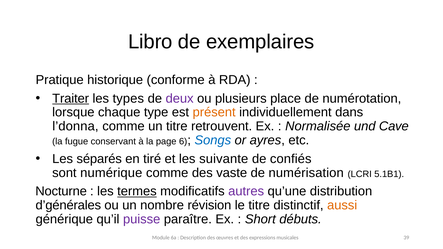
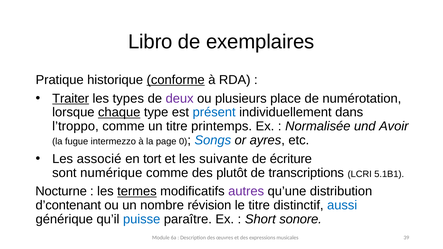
conforme underline: none -> present (176, 80)
chaque underline: none -> present (119, 112)
présent colour: orange -> blue (214, 112)
l’donna: l’donna -> l’troppo (75, 126)
retrouvent: retrouvent -> printemps (222, 126)
Cave: Cave -> Avoir (394, 126)
conservant: conservant -> intermezzo (113, 142)
6: 6 -> 0 (183, 142)
séparés: séparés -> associé (99, 159)
tiré: tiré -> tort (152, 159)
confiés: confiés -> écriture (291, 159)
vaste: vaste -> plutôt (232, 173)
numérisation: numérisation -> transcriptions (306, 173)
d’générales: d’générales -> d’contenant (68, 205)
aussi colour: orange -> blue (342, 205)
puisse colour: purple -> blue (142, 219)
débuts: débuts -> sonore (301, 219)
